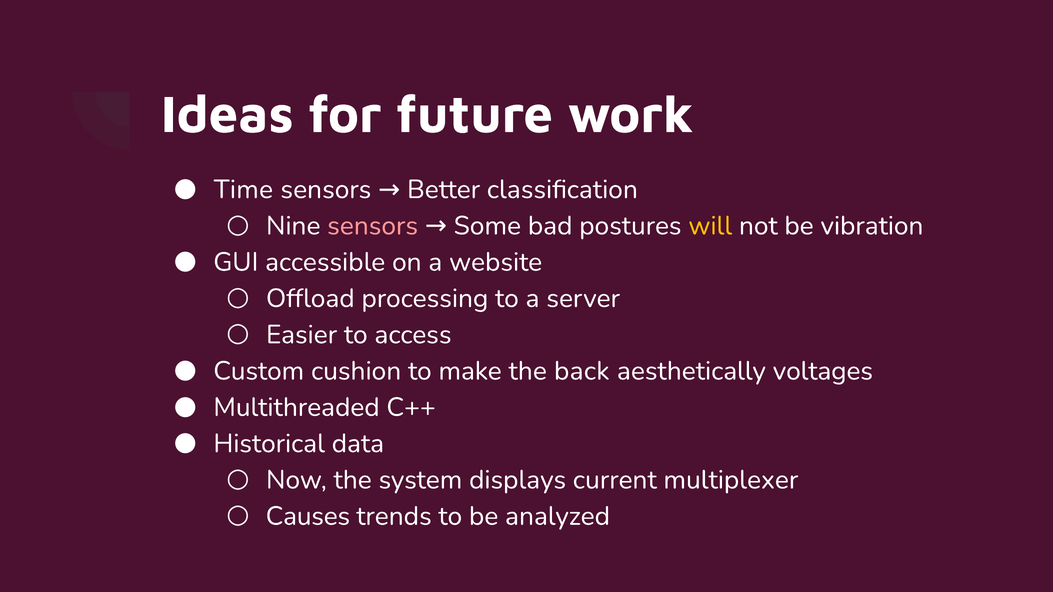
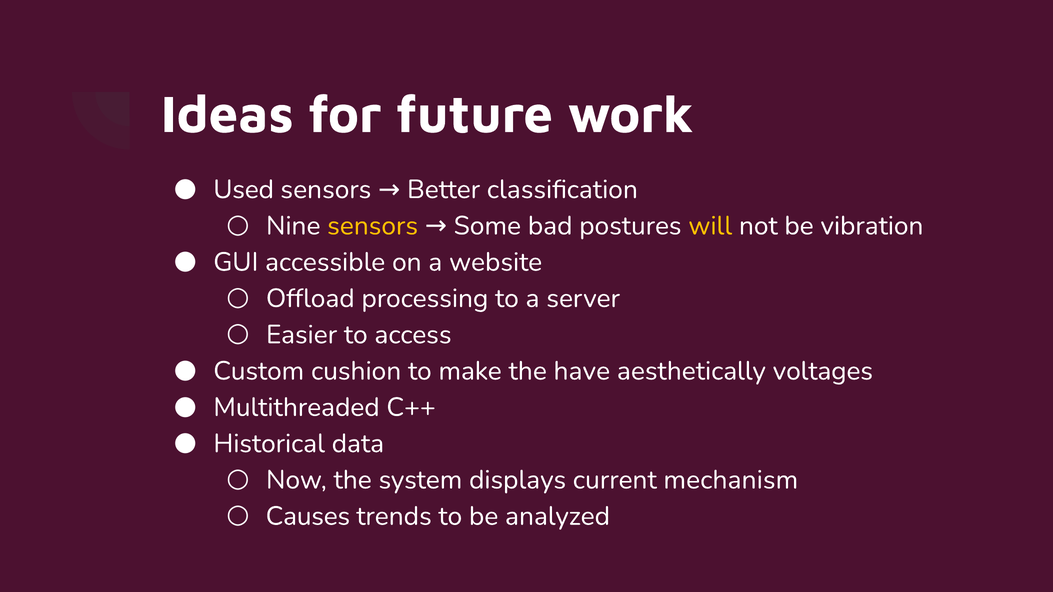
Time: Time -> Used (244, 190)
sensors colour: pink -> yellow (373, 226)
back: back -> have (582, 371)
multiplexer: multiplexer -> mechanism (731, 480)
